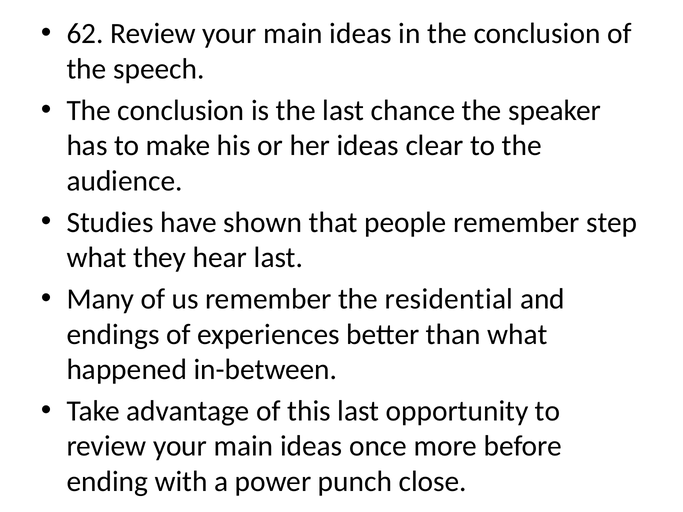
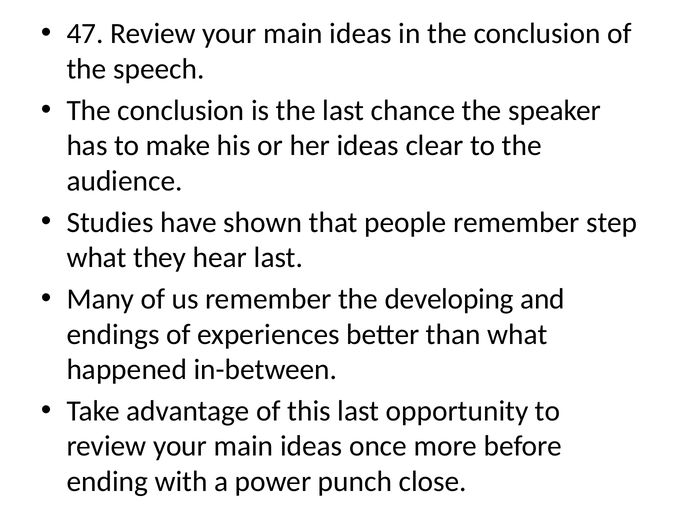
62: 62 -> 47 (85, 34)
residential: residential -> developing (449, 299)
